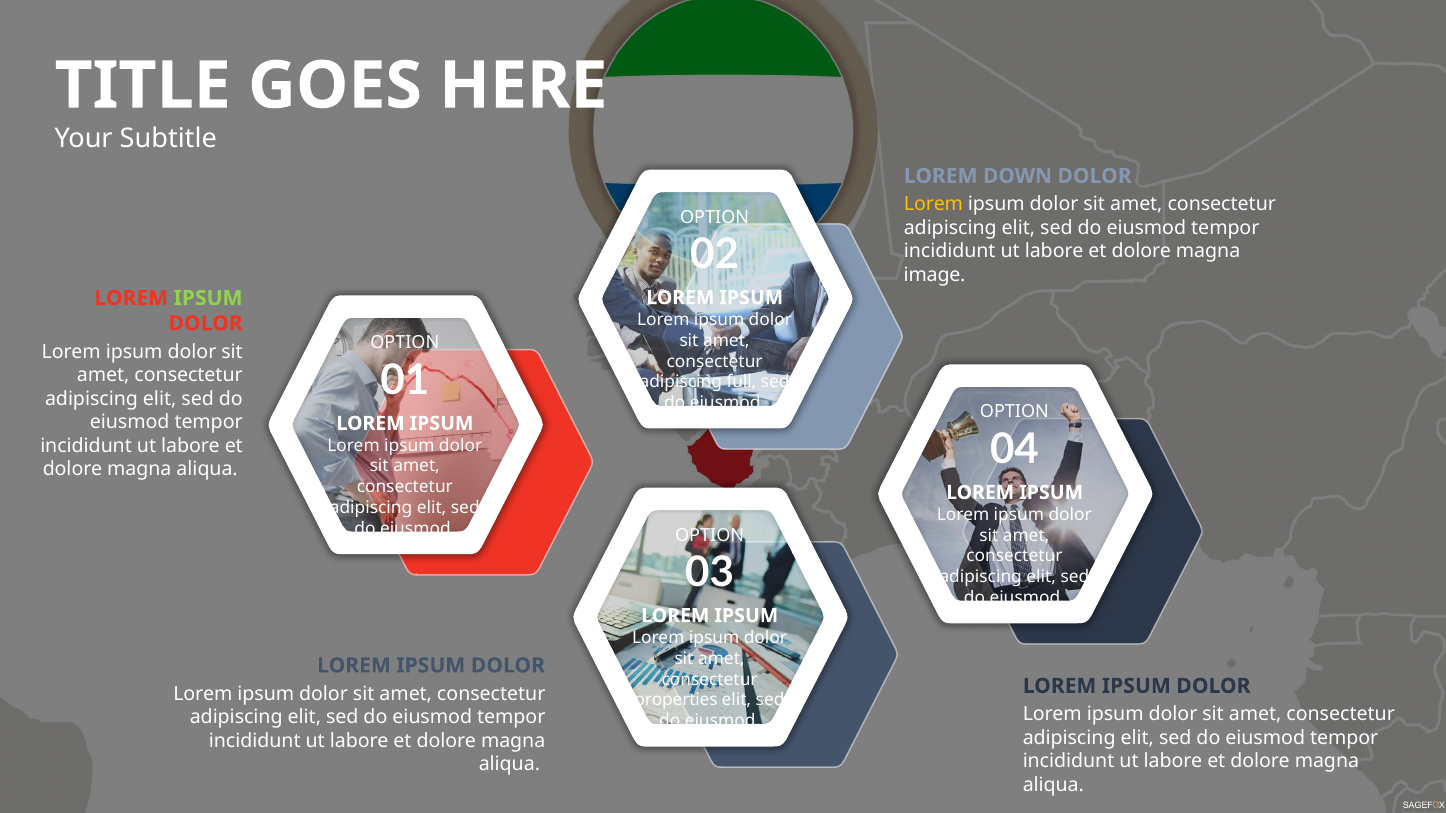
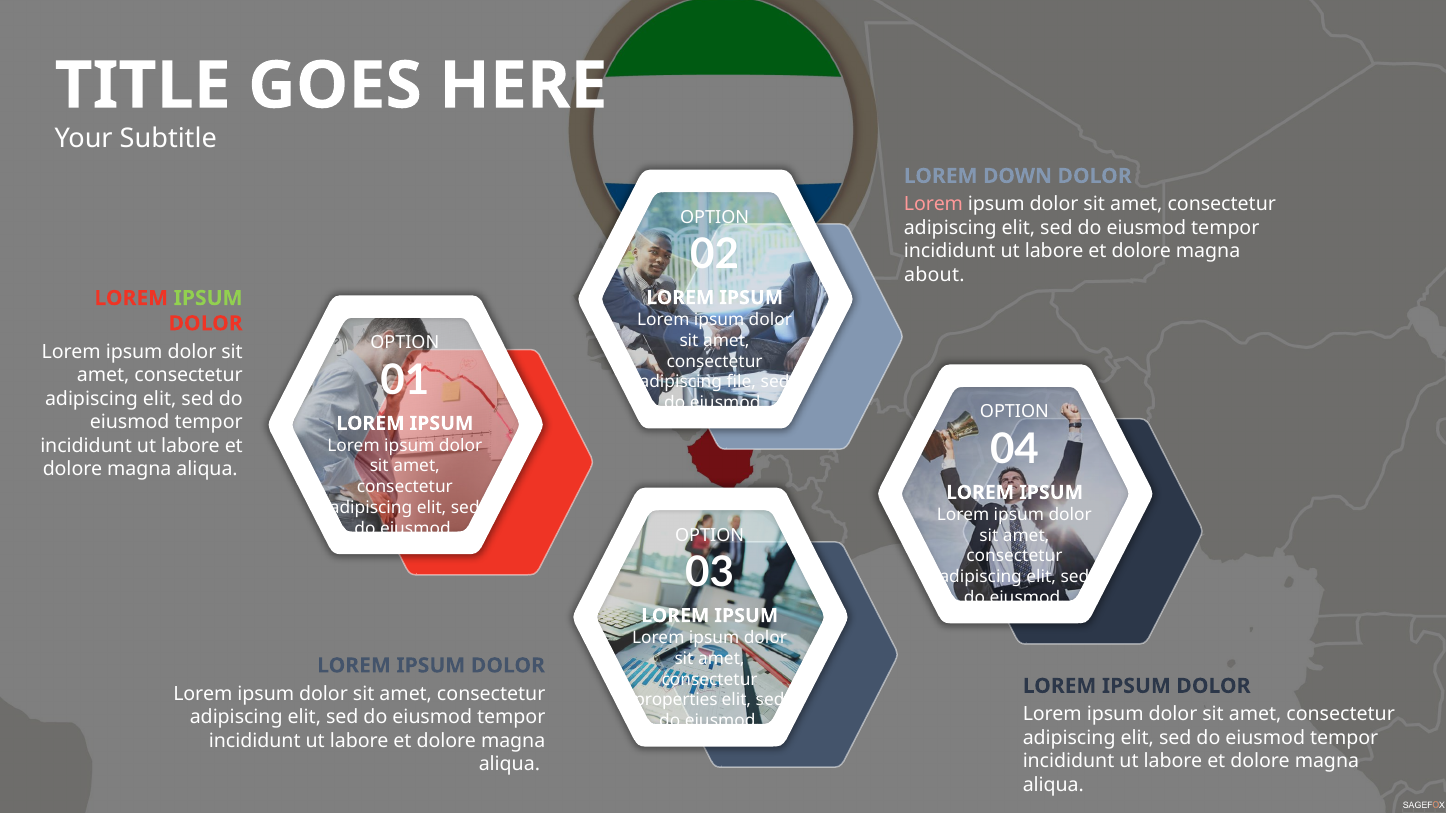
Lorem colour: yellow -> pink (933, 204)
image: image -> about (934, 275)
full: full -> file (741, 382)
